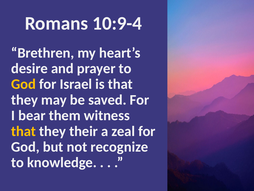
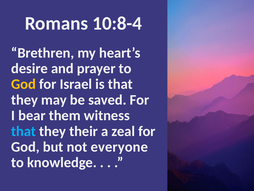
10:9-4: 10:9-4 -> 10:8-4 (117, 23)
that colour: yellow -> light blue (24, 131)
recognize: recognize -> everyone (119, 147)
